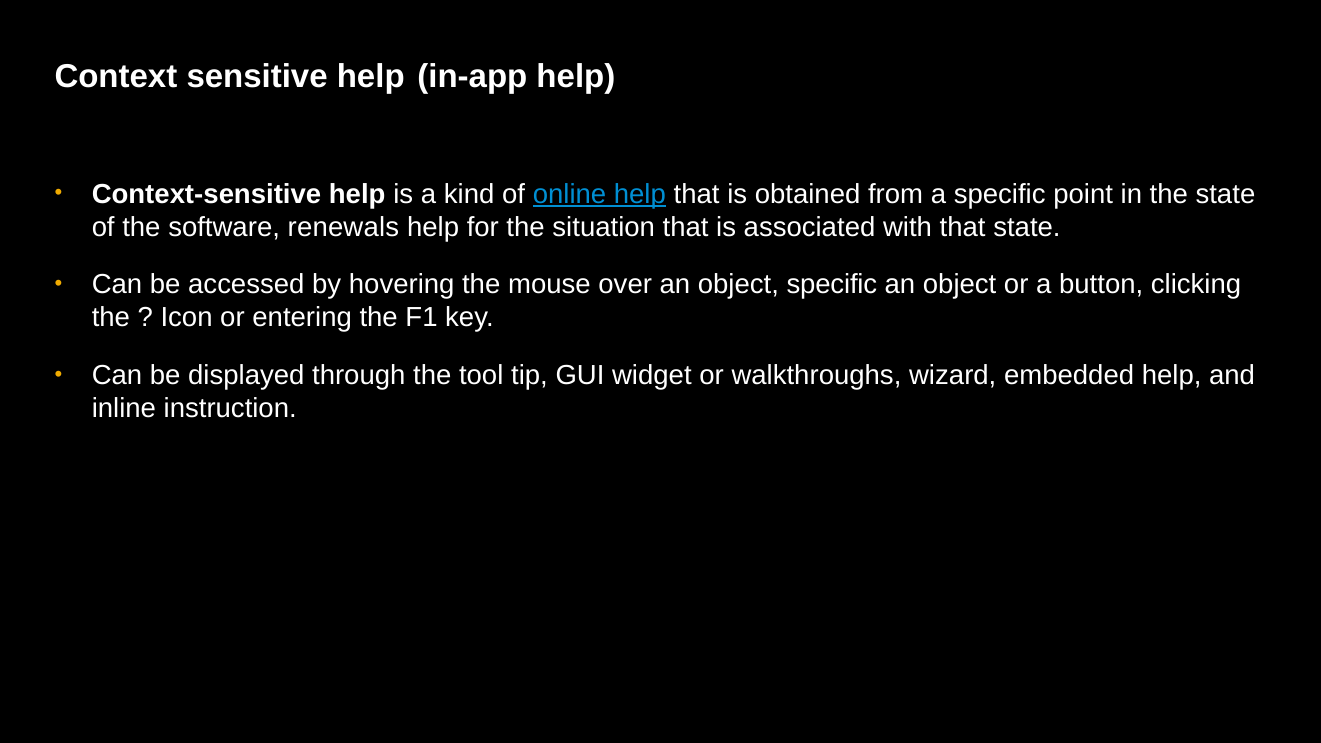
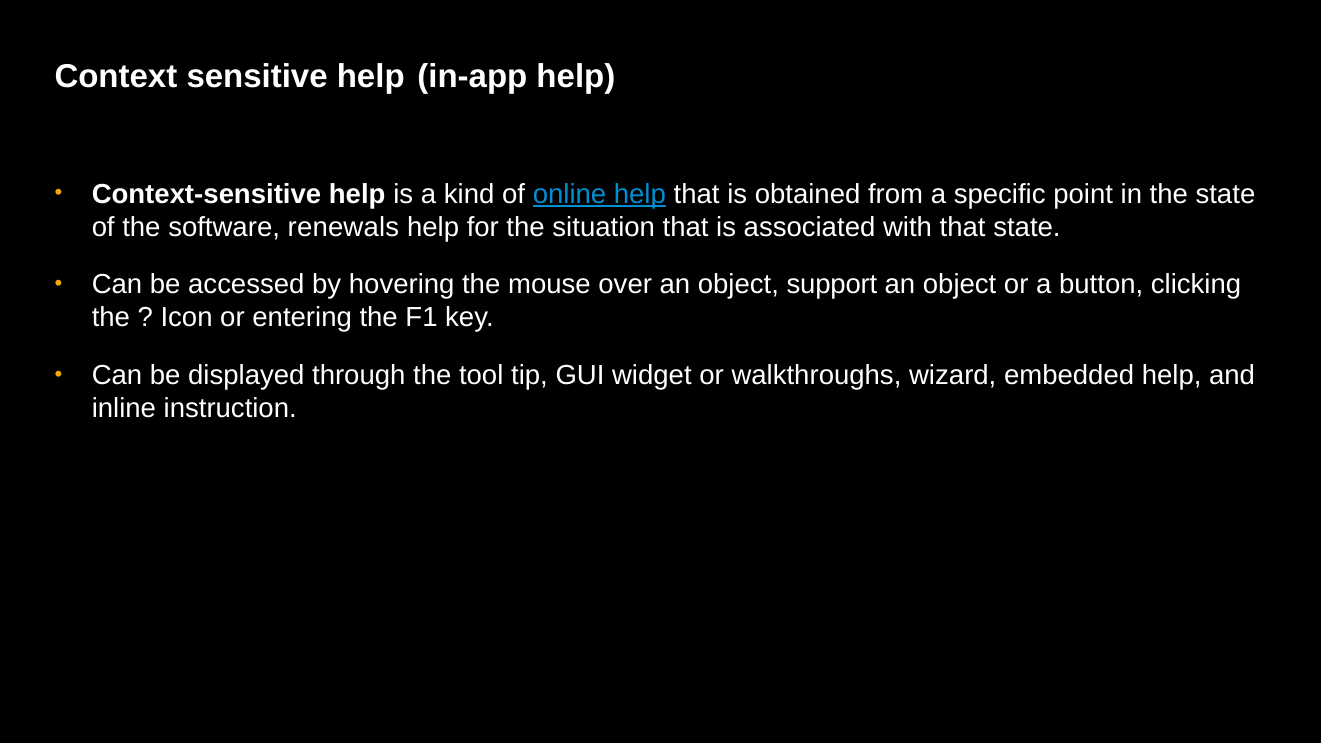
object specific: specific -> support (832, 285)
